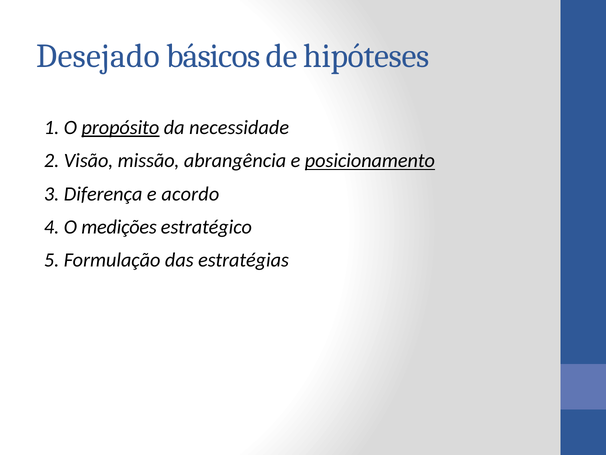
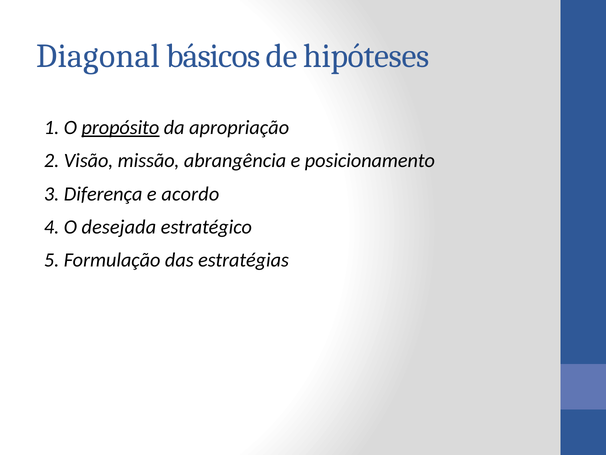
Desejado: Desejado -> Diagonal (98, 56)
necessidade: necessidade -> apropriação (239, 127)
posicionamento underline: present -> none (370, 161)
medições: medições -> desejada (119, 227)
